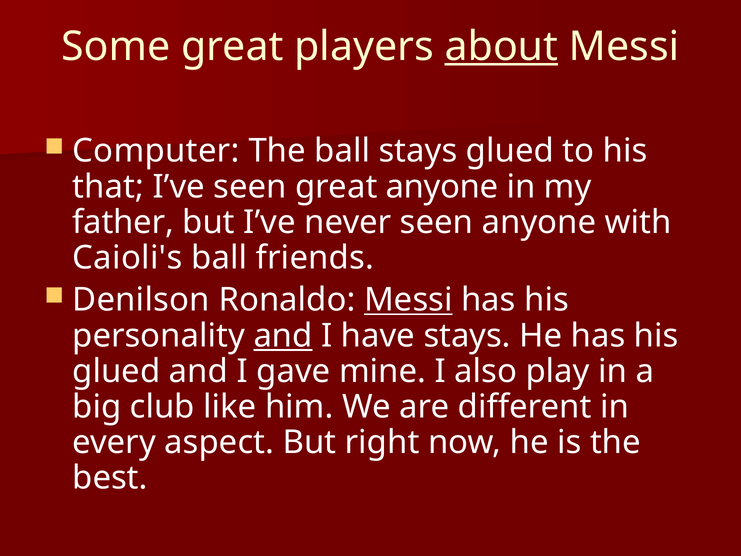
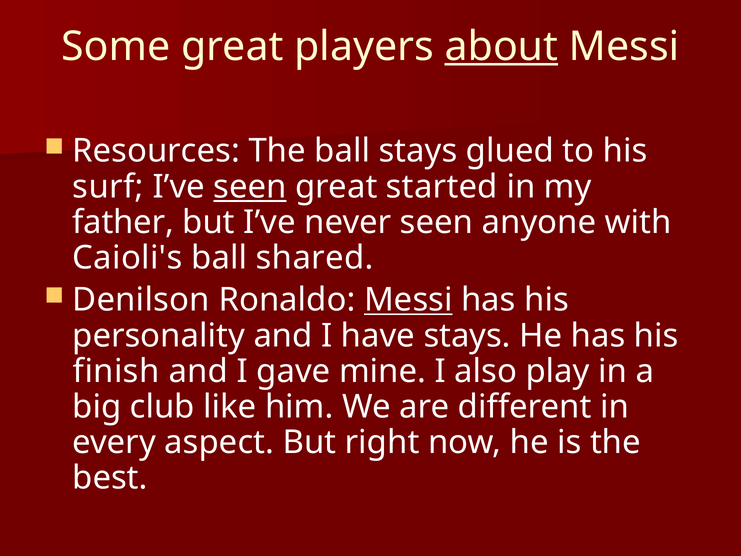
Computer: Computer -> Resources (156, 151)
that: that -> surf (108, 187)
seen underline: none -> present (250, 187)
great anyone: anyone -> started (442, 187)
friends: friends -> shared (315, 258)
and underline: present -> none (283, 336)
glued: glued -> finish (116, 371)
